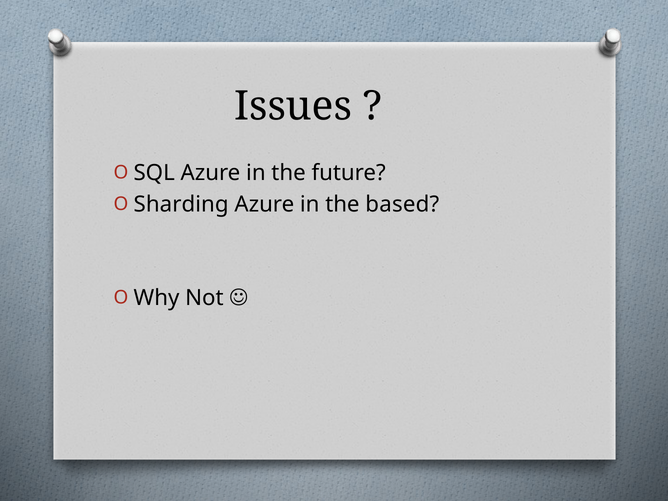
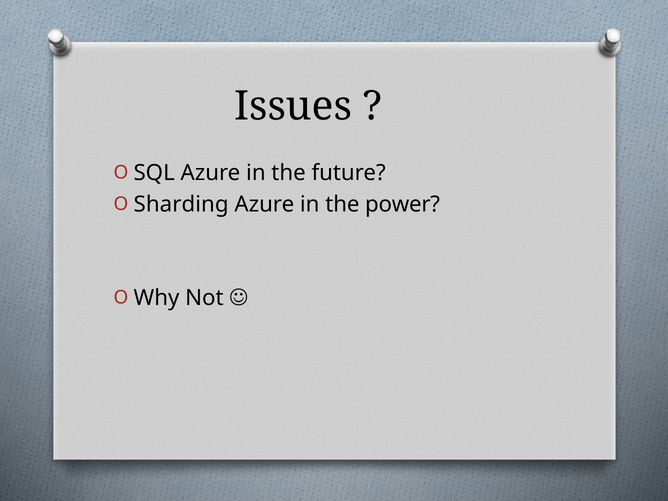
based: based -> power (403, 204)
